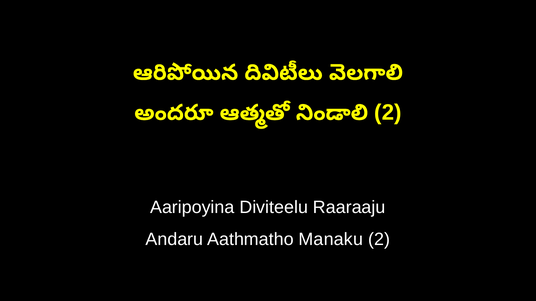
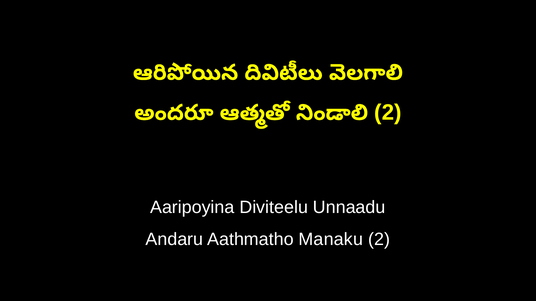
Raaraaju: Raaraaju -> Unnaadu (349, 208)
